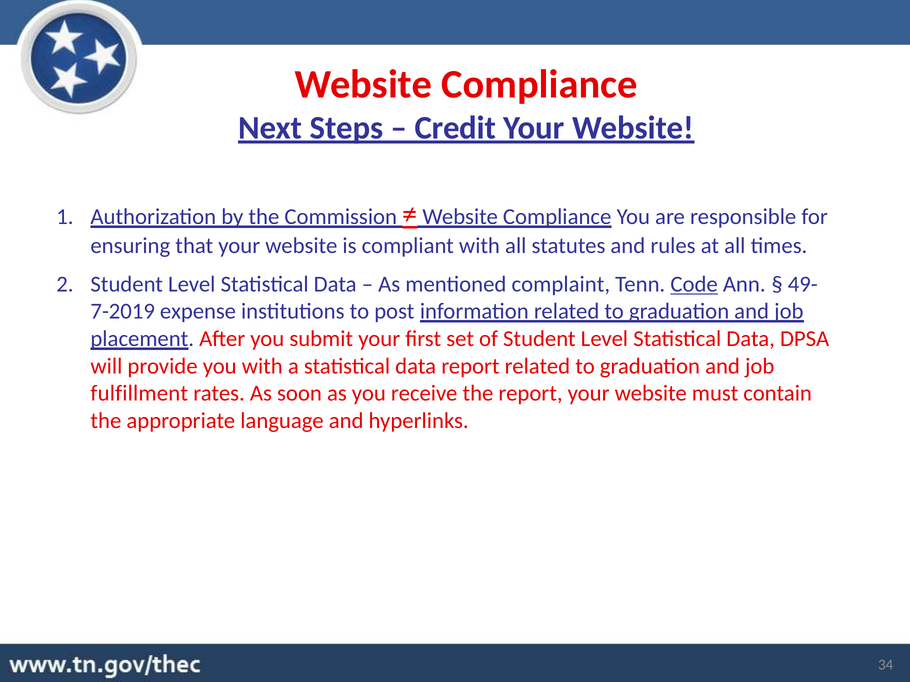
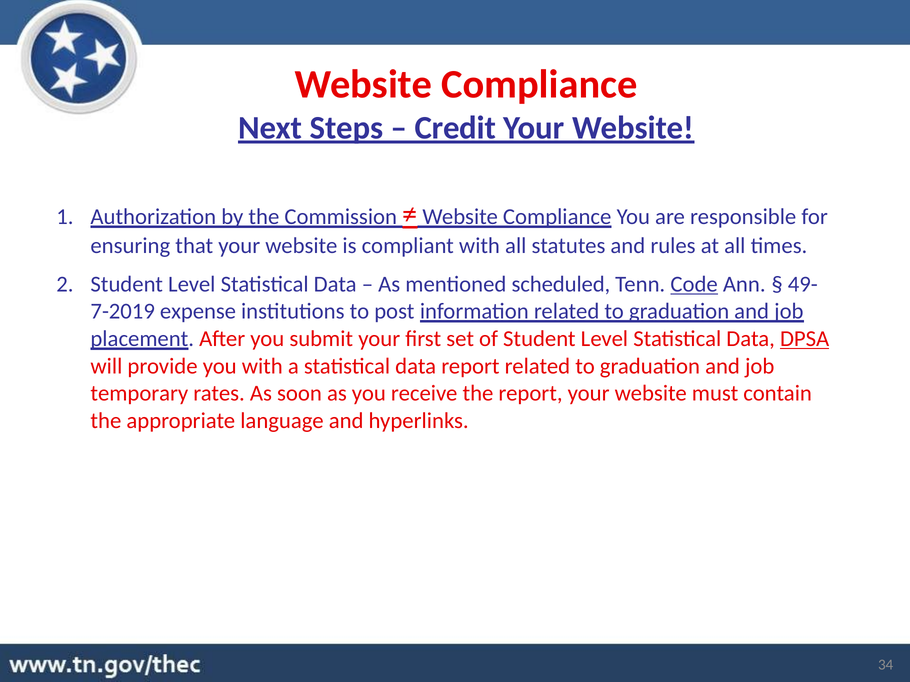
complaint: complaint -> scheduled (561, 284)
DPSA underline: none -> present (805, 339)
fulfillment: fulfillment -> temporary (139, 394)
